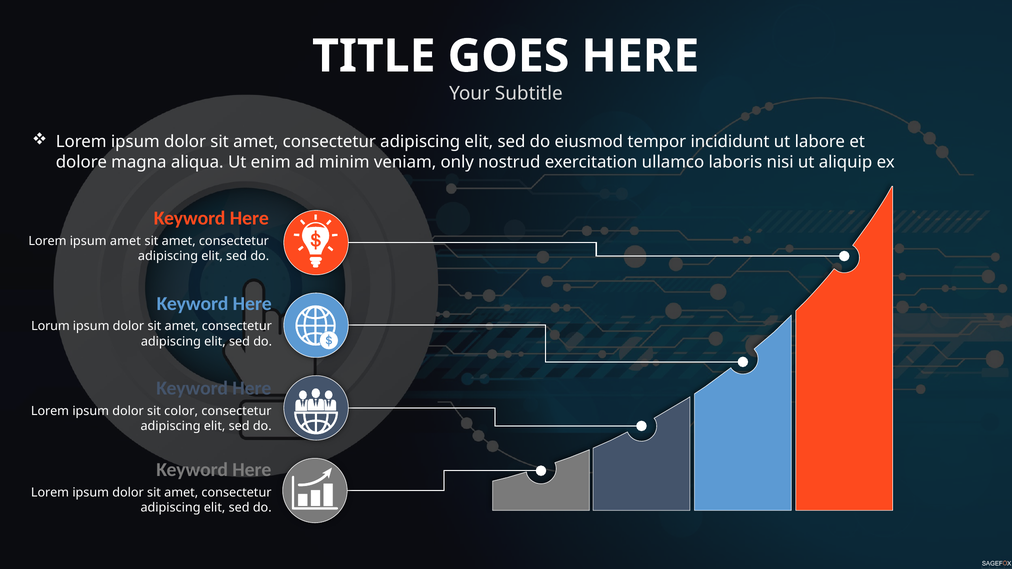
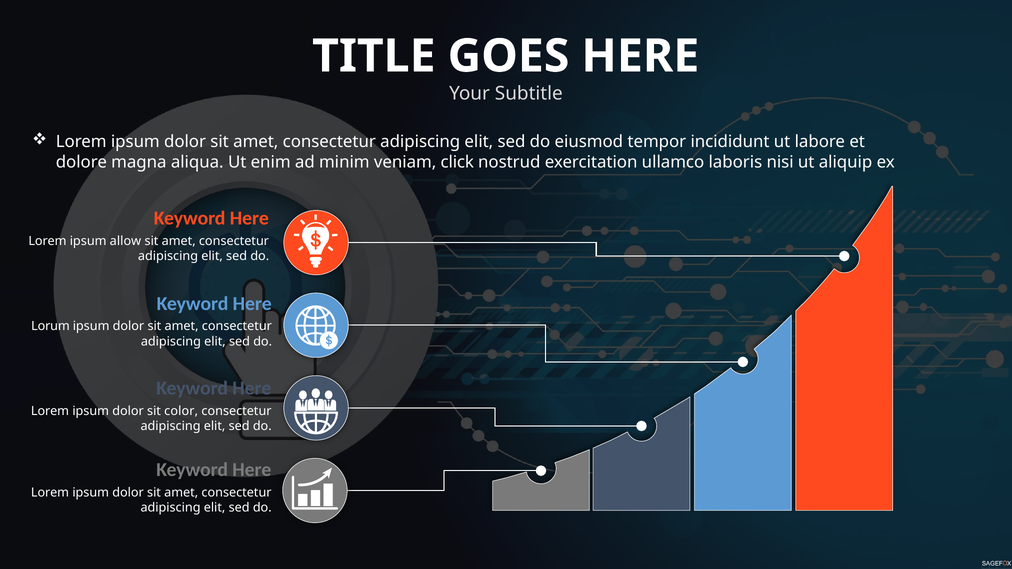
only: only -> click (457, 162)
ipsum amet: amet -> allow (125, 241)
